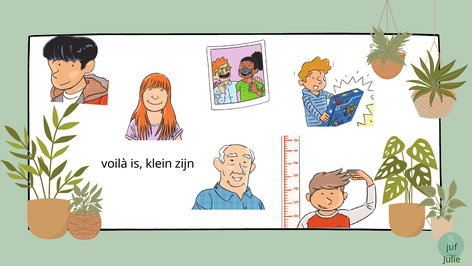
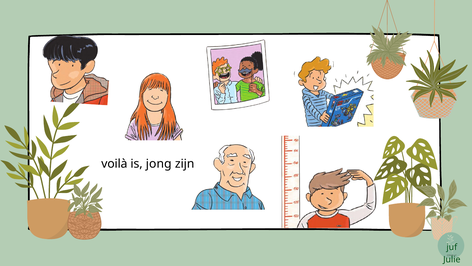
klein: klein -> jong (159, 163)
